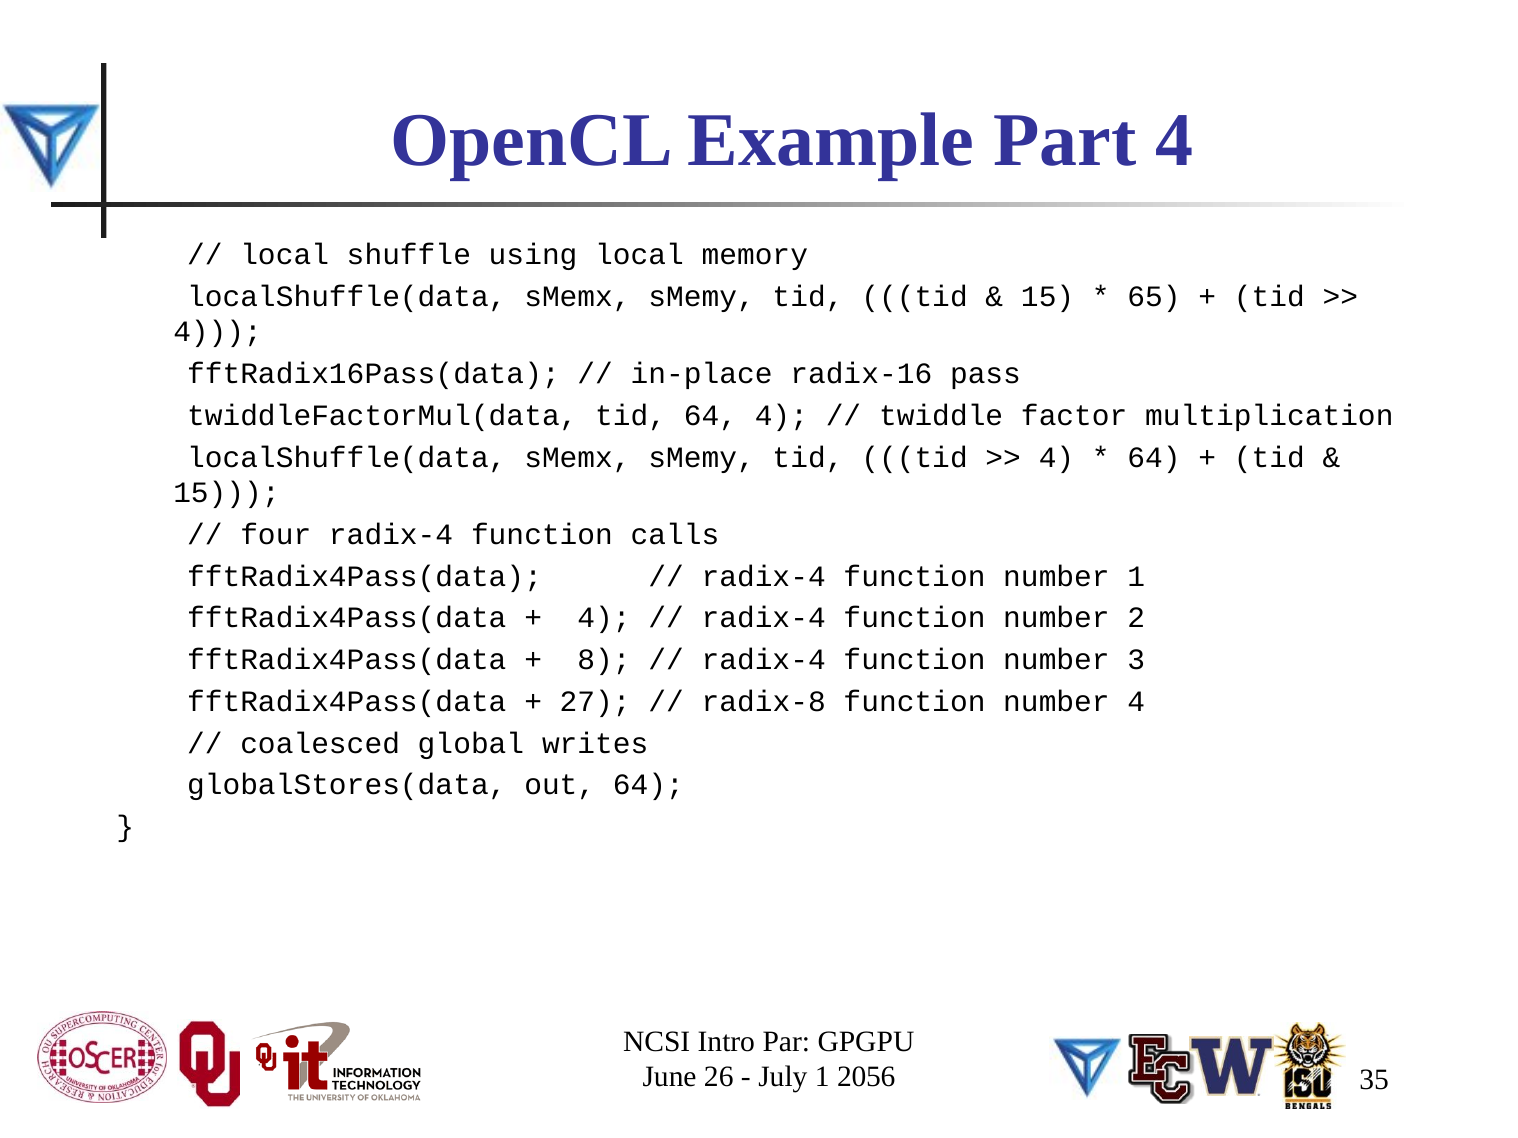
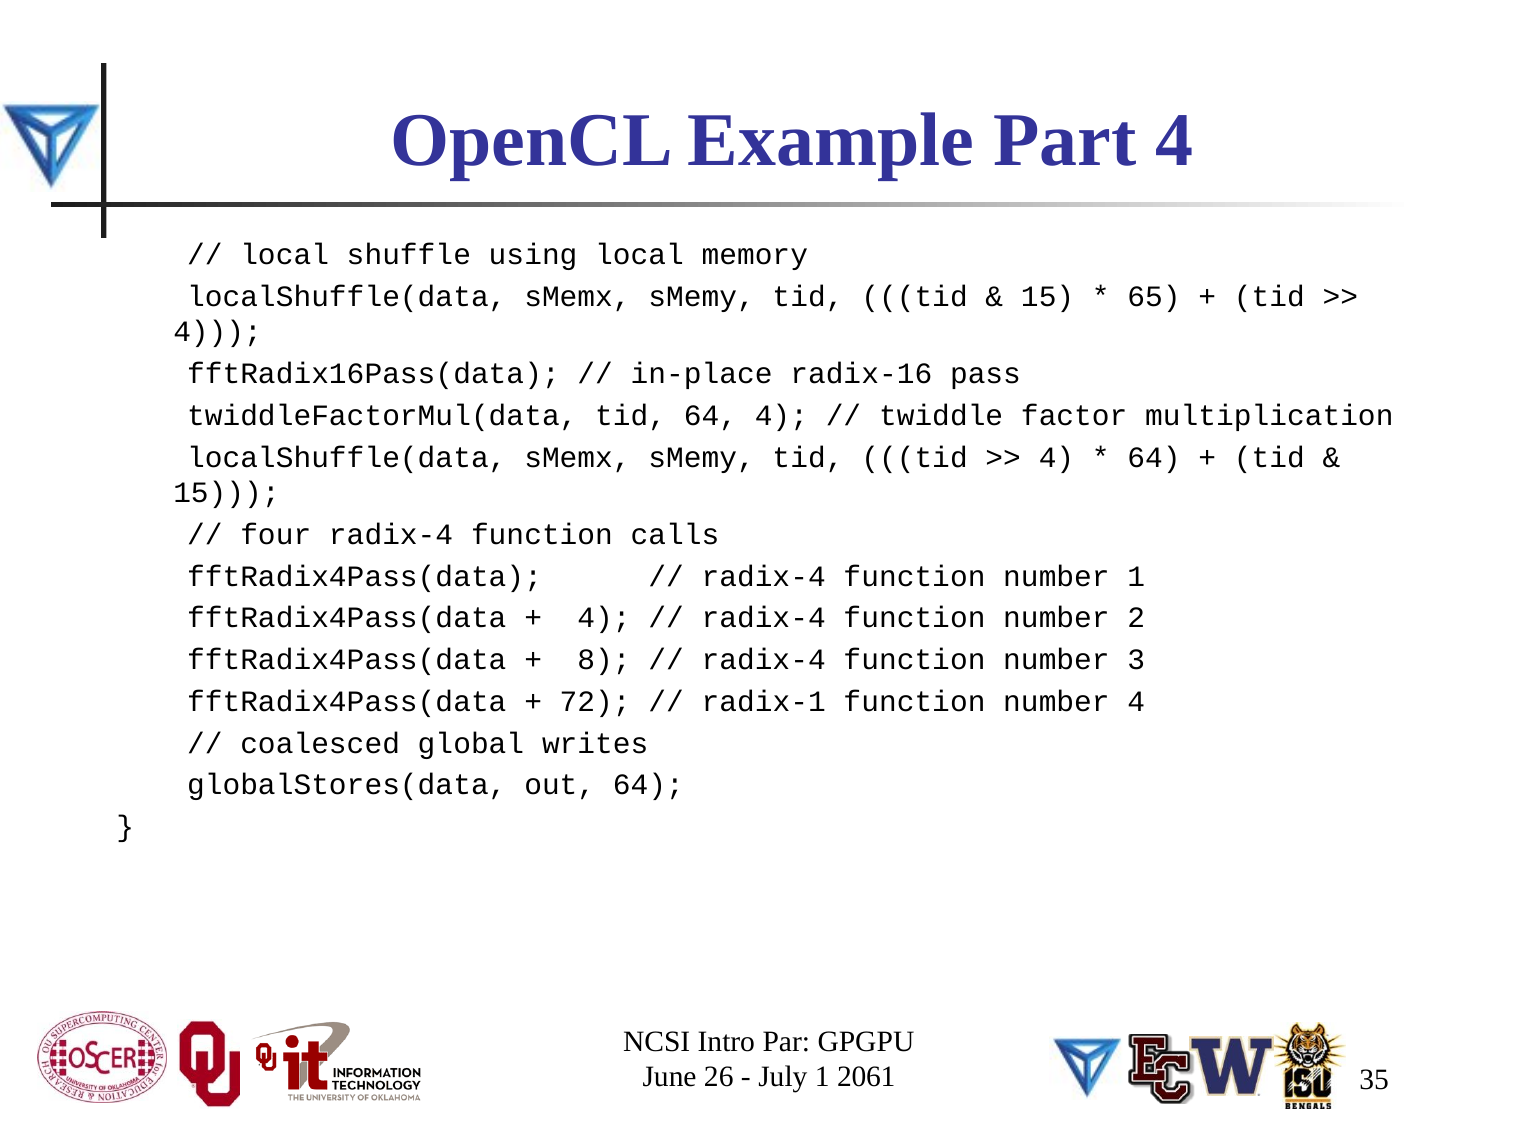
27: 27 -> 72 (595, 702)
radix-8: radix-8 -> radix-1 (764, 702)
2056: 2056 -> 2061 (866, 1077)
